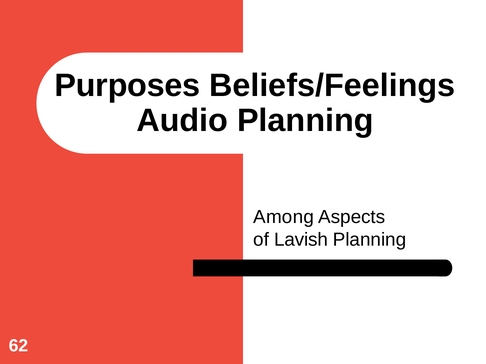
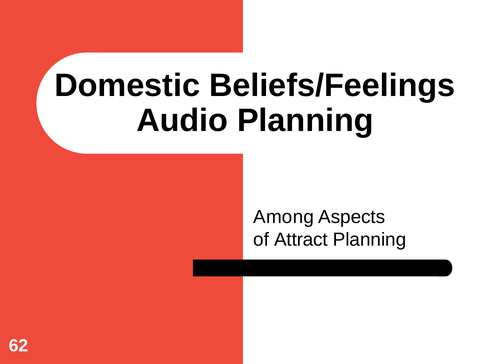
Purposes: Purposes -> Domestic (127, 86)
Lavish: Lavish -> Attract (301, 240)
